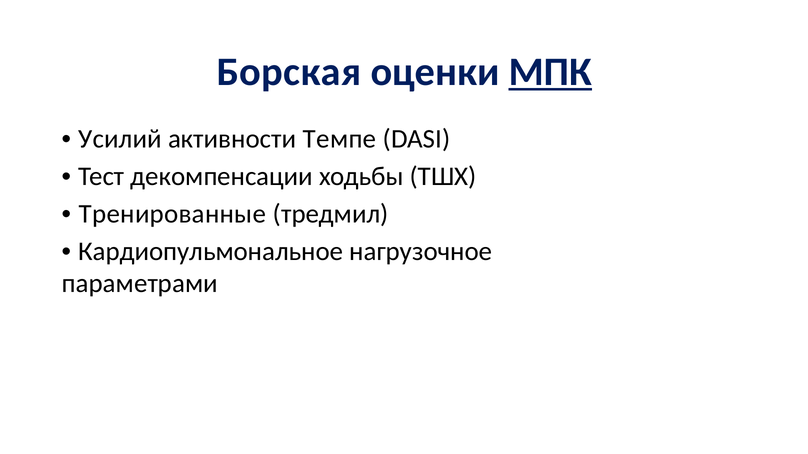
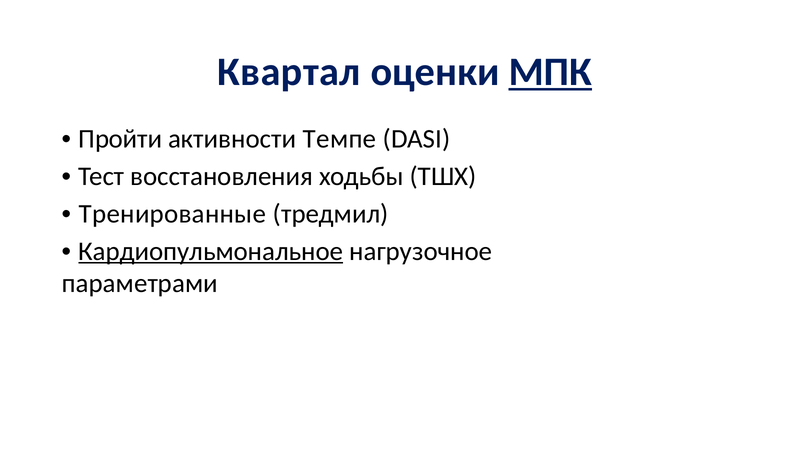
Борская: Борская -> Квартал (289, 72)
Усилий: Усилий -> Пройти (120, 139)
декомпенсации: декомпенсации -> восстановления (222, 177)
Кардиопульмональное underline: none -> present (211, 252)
